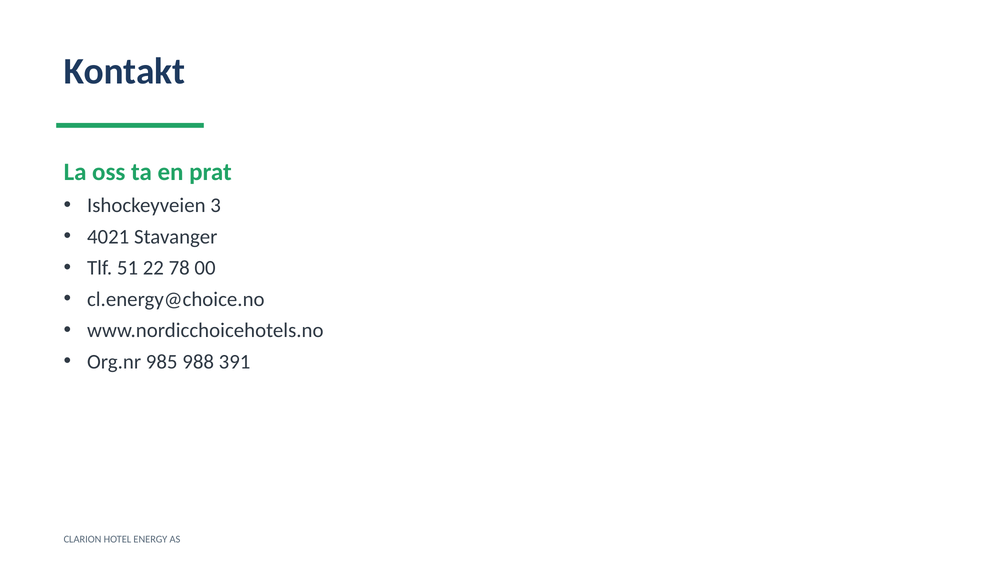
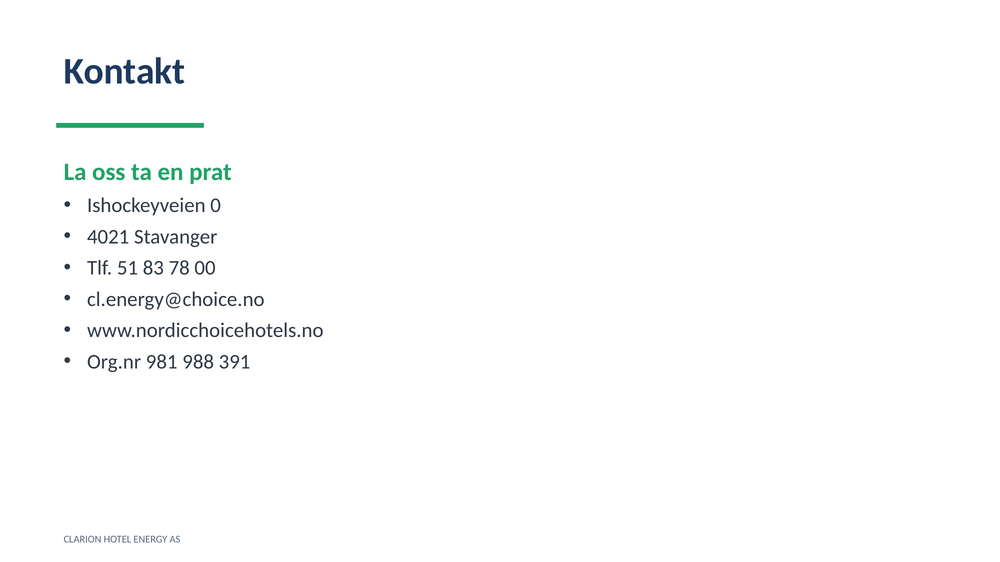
3: 3 -> 0 (216, 206)
22: 22 -> 83 (153, 268)
985: 985 -> 981 (162, 362)
